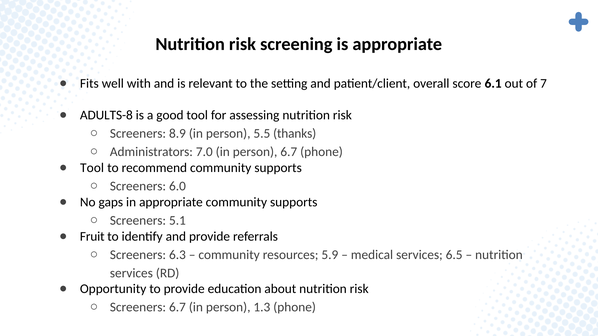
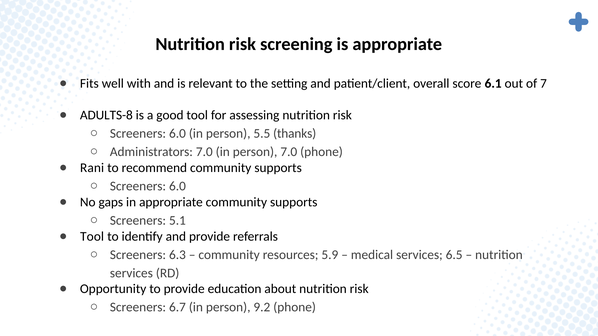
8.9: 8.9 -> 6.0 (177, 134)
person 6.7: 6.7 -> 7.0 (289, 152)
Tool: Tool -> Rani (92, 168)
Fruit: Fruit -> Tool (92, 237)
1.3: 1.3 -> 9.2 (262, 308)
